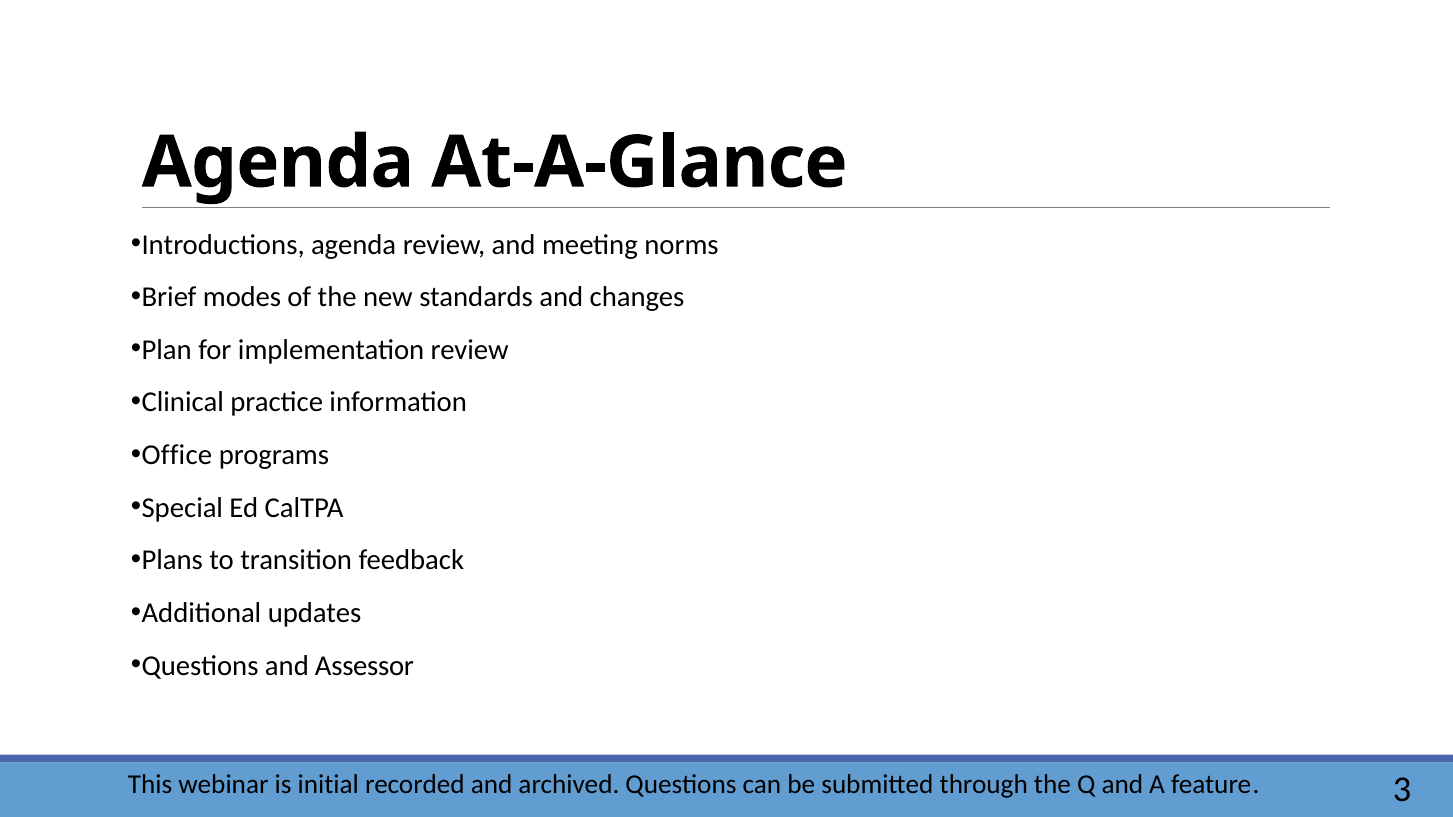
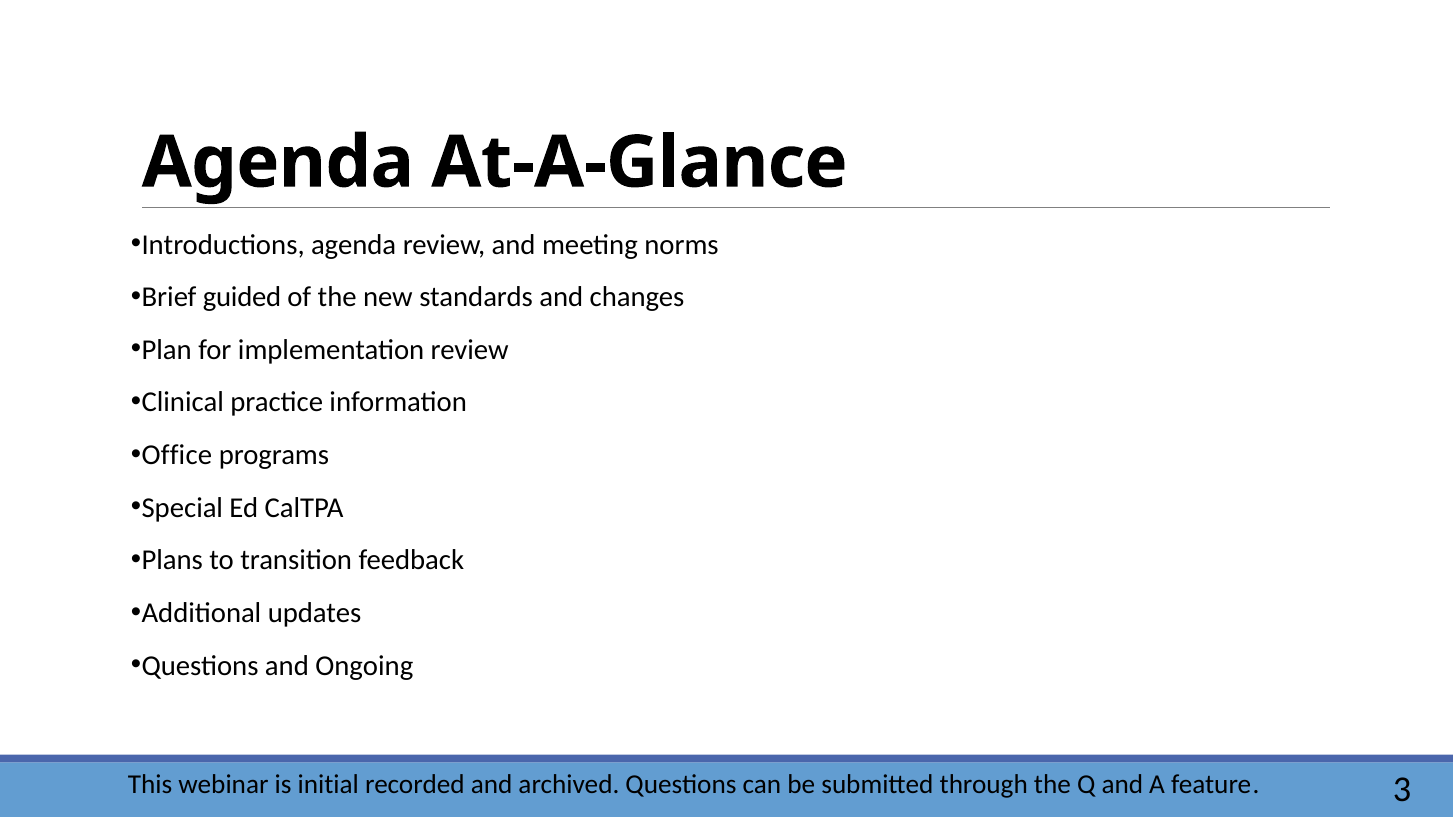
modes: modes -> guided (242, 297)
Assessor: Assessor -> Ongoing (364, 666)
